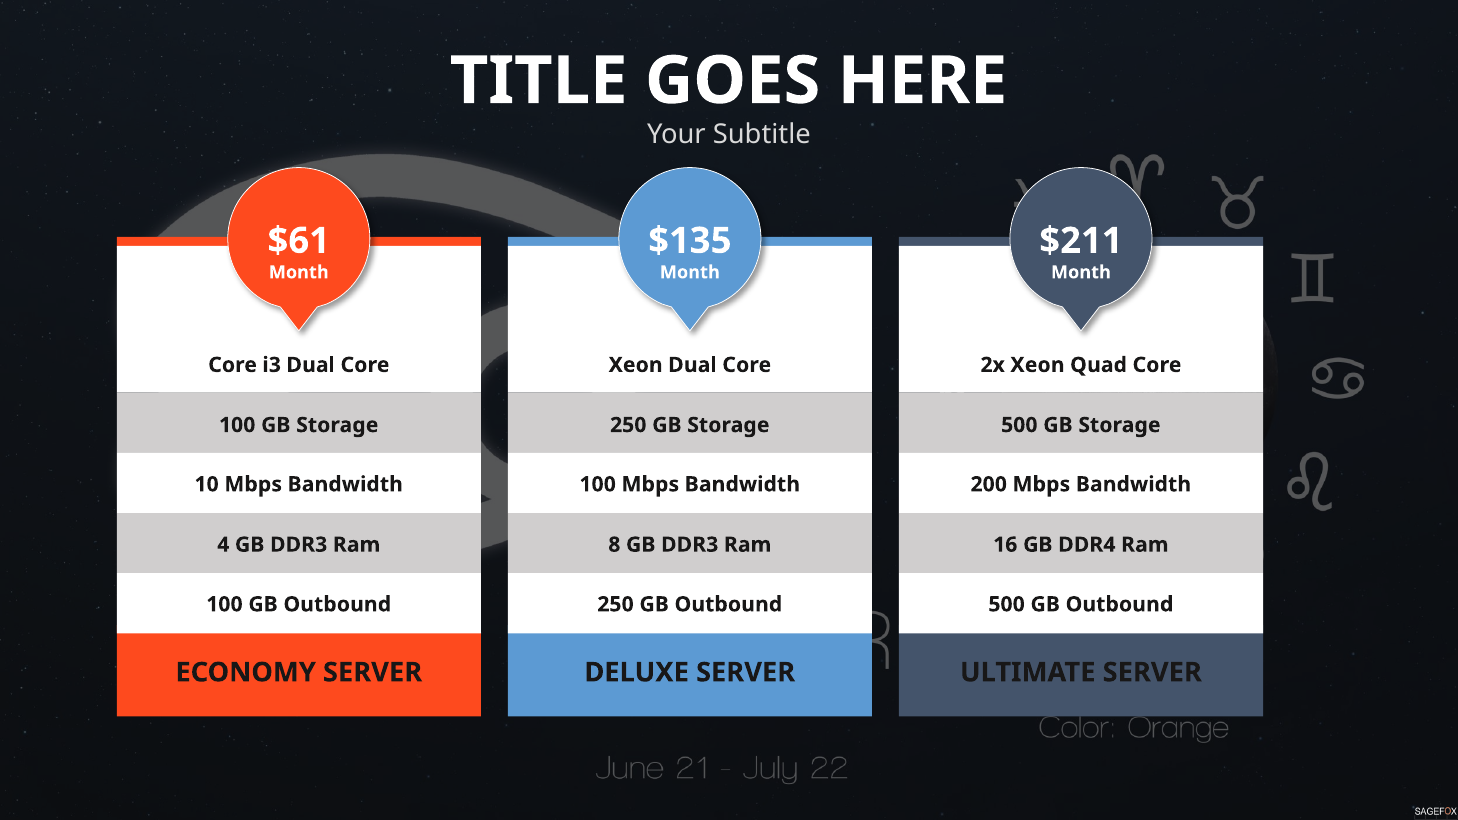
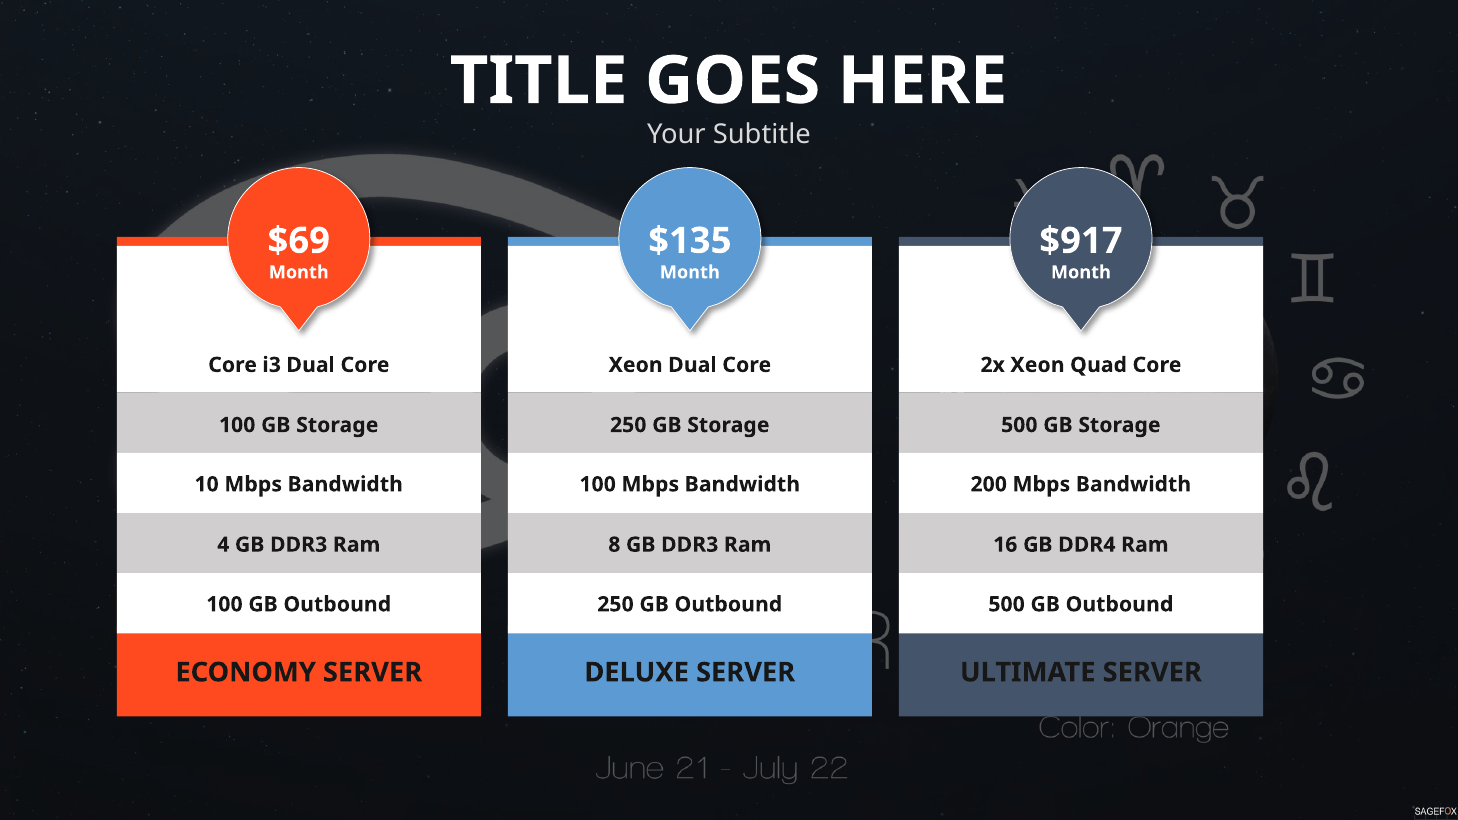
$61: $61 -> $69 (299, 241)
$211: $211 -> $917 (1081, 241)
